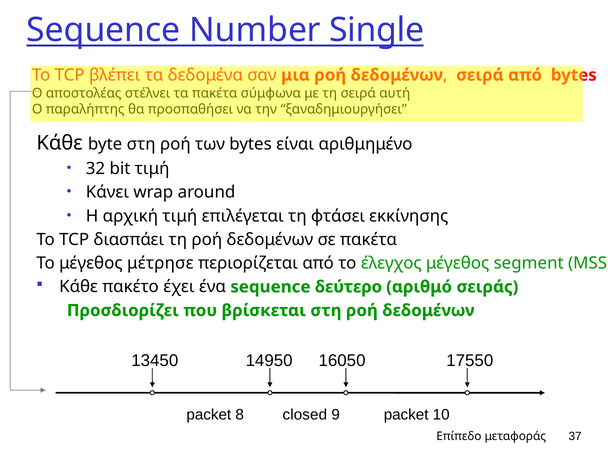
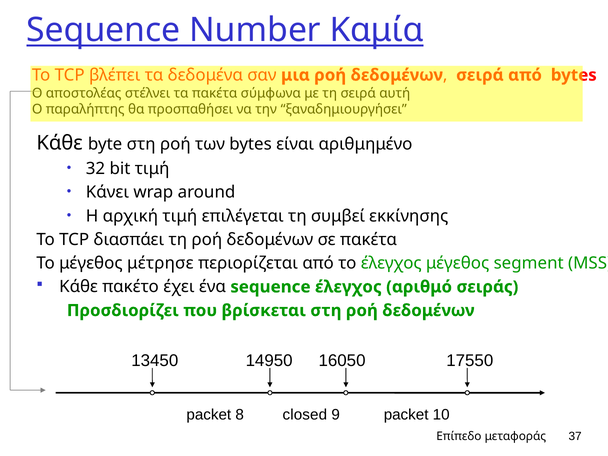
Single: Single -> Καμία (377, 30)
φτάσει: φτάσει -> συμβεί (338, 216)
sequence δεύτερο: δεύτερο -> έλεγχος (348, 287)
